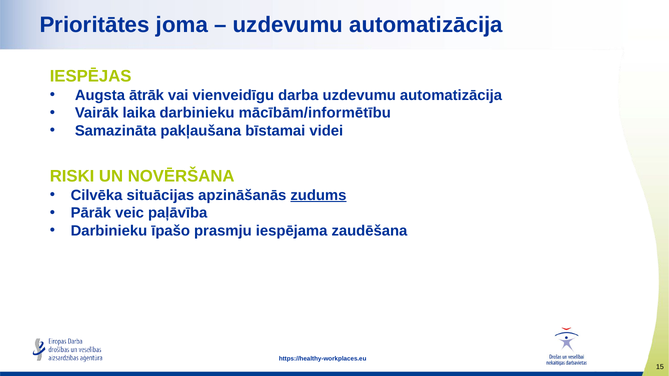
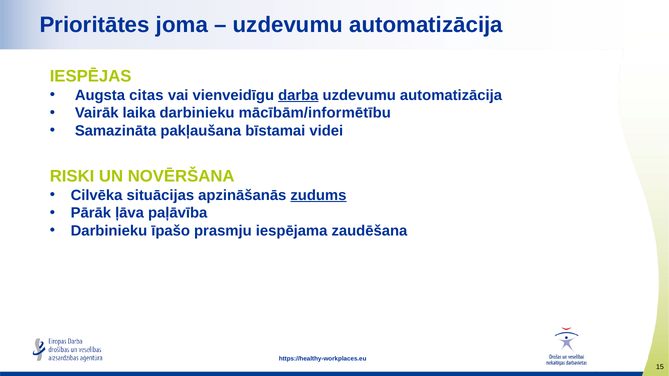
ātrāk: ātrāk -> citas (146, 95)
darba underline: none -> present (298, 95)
veic: veic -> ļāva (130, 213)
